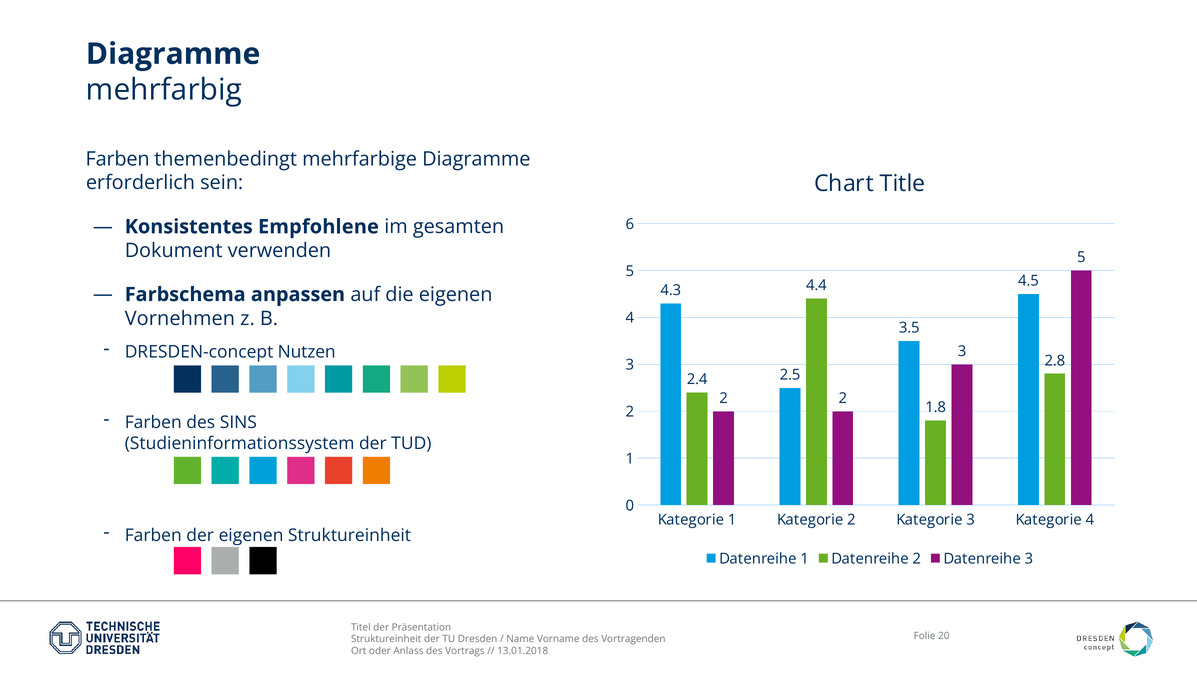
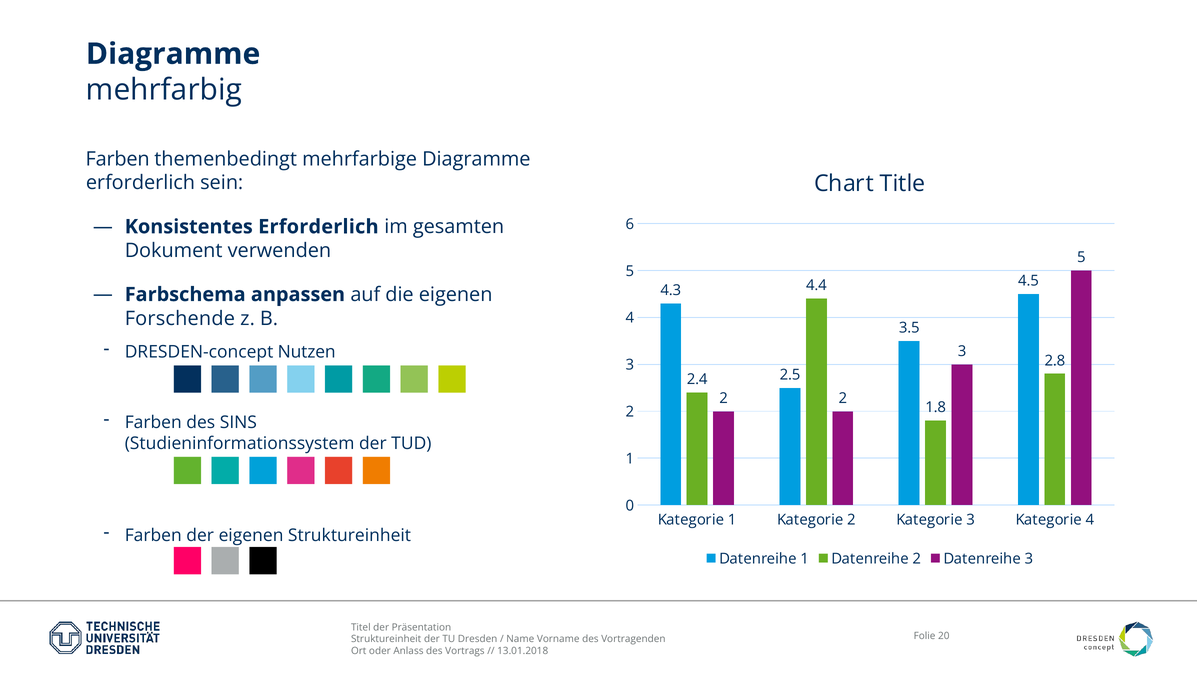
Konsistentes Empfohlene: Empfohlene -> Erforderlich (318, 227)
Vornehmen: Vornehmen -> Forschende (180, 319)
